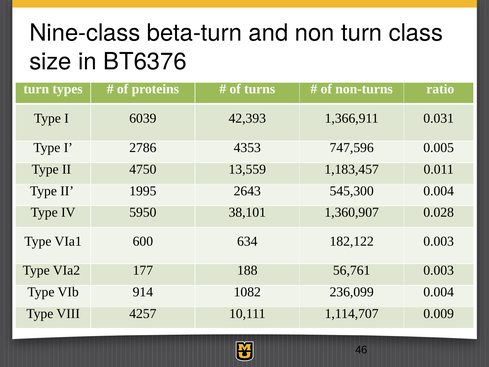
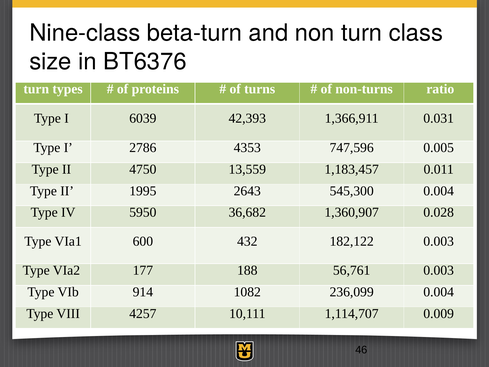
38,101: 38,101 -> 36,682 (247, 212)
634: 634 -> 432 (247, 241)
